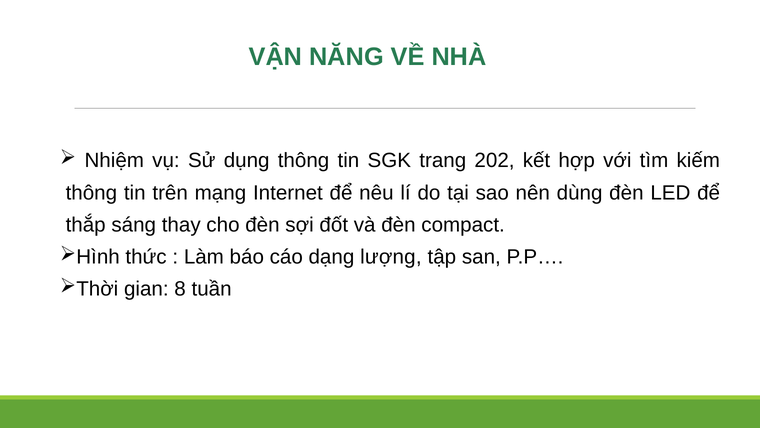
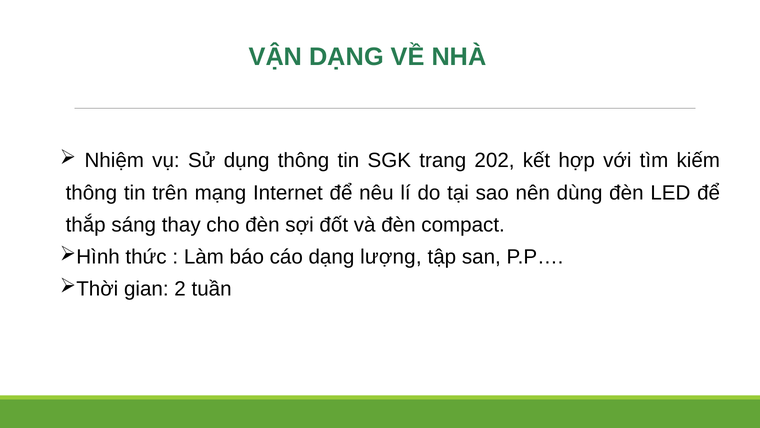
VẬN NĂNG: NĂNG -> DẠNG (346, 57)
8: 8 -> 2 (180, 289)
